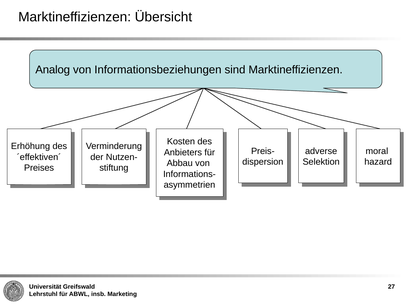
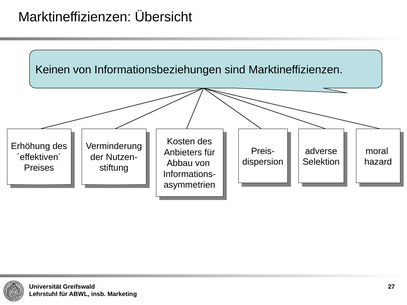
Analog: Analog -> Keinen (53, 70)
